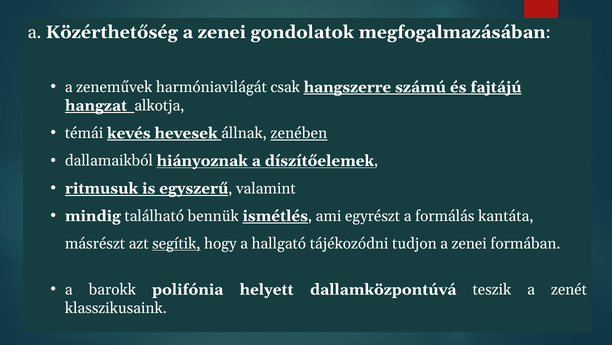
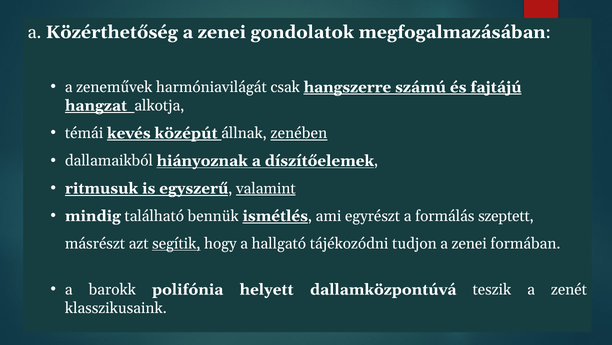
hevesek: hevesek -> középút (186, 133)
valamint underline: none -> present (266, 188)
kantáta: kantáta -> szeptett (506, 216)
